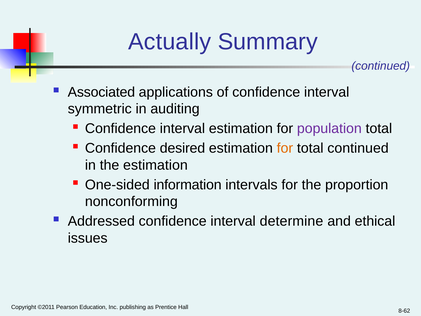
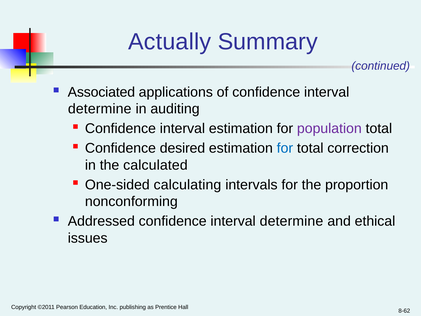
symmetric: symmetric -> determine (100, 109)
for colour: orange -> blue (285, 148)
total continued: continued -> correction (358, 148)
the estimation: estimation -> calculated (155, 165)
information: information -> calculating (187, 185)
